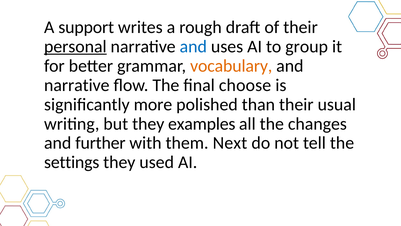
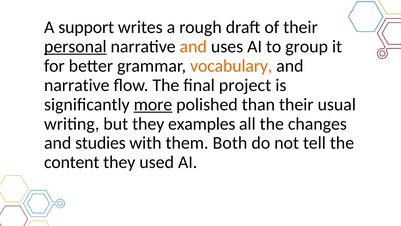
and colour: blue -> orange (193, 47)
choose: choose -> project (245, 85)
more underline: none -> present (153, 104)
further: further -> studies (100, 143)
Next: Next -> Both (230, 143)
settings: settings -> content (72, 162)
